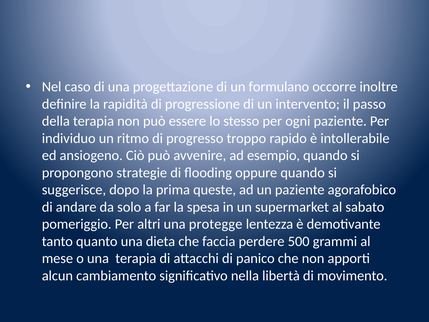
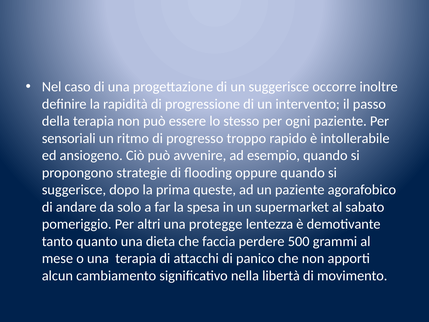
un formulano: formulano -> suggerisce (279, 87)
individuo: individuo -> sensoriali (69, 138)
